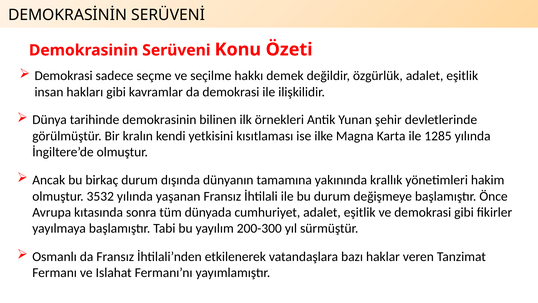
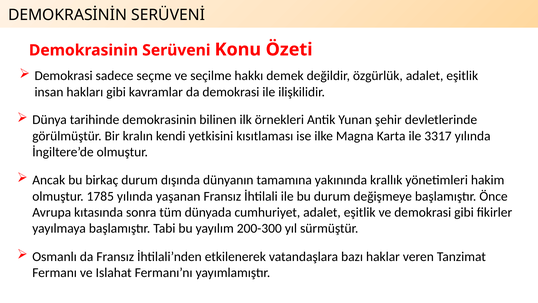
1285: 1285 -> 3317 (438, 136)
3532: 3532 -> 1785 (100, 196)
